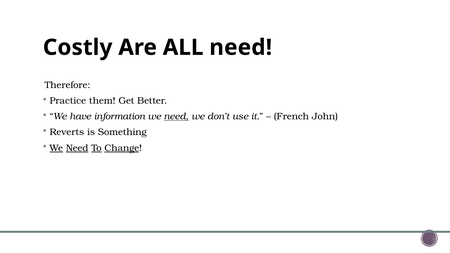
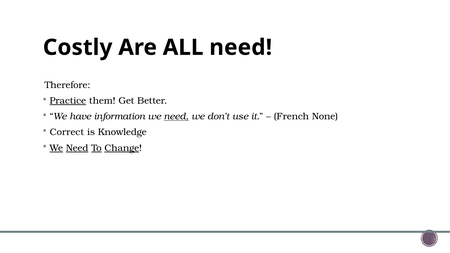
Practice underline: none -> present (68, 101)
John: John -> None (325, 116)
Reverts: Reverts -> Correct (67, 132)
Something: Something -> Knowledge (122, 132)
